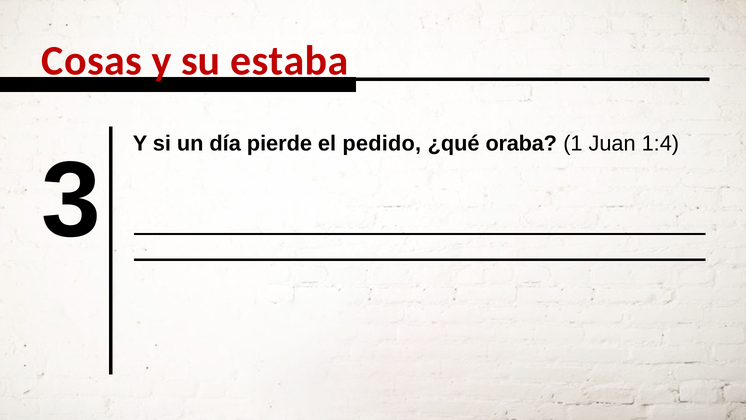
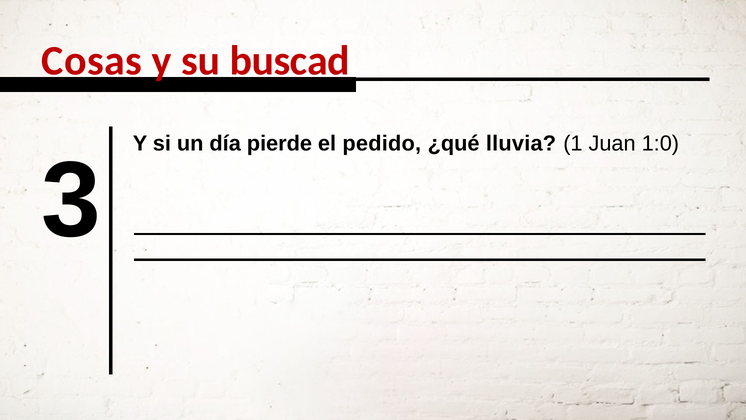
estaba: estaba -> buscad (290, 61)
oraba: oraba -> lluvia (521, 144)
1:4: 1:4 -> 1:0 (660, 144)
